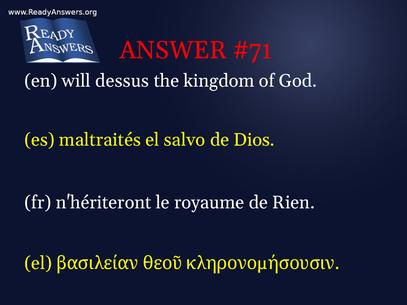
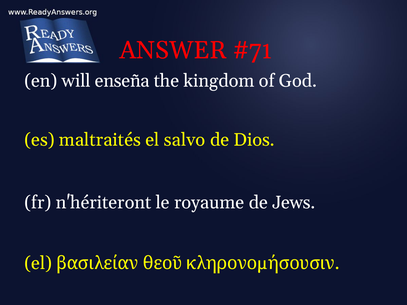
dessus: dessus -> enseña (122, 81)
Rien: Rien -> Jews (294, 203)
